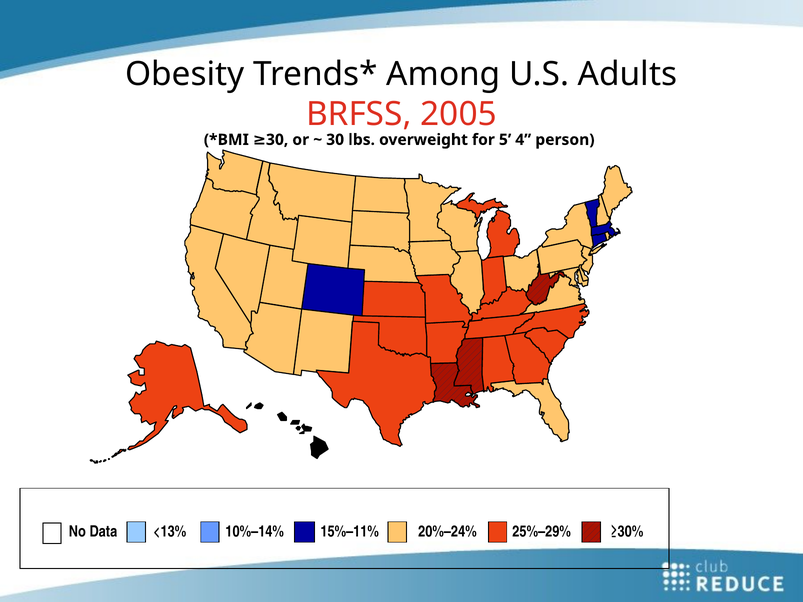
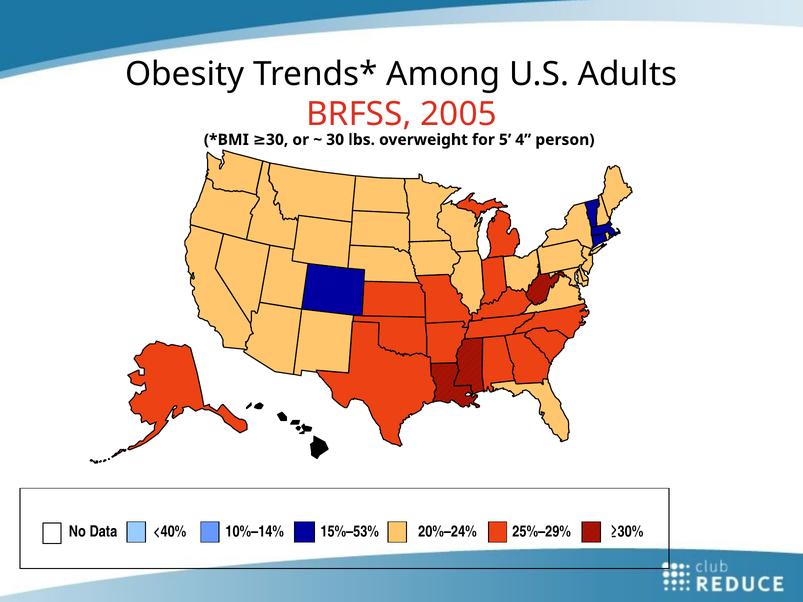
<13%: <13% -> <40% (170, 532)
15%–11%: 15%–11% -> 15%–53% (350, 532)
